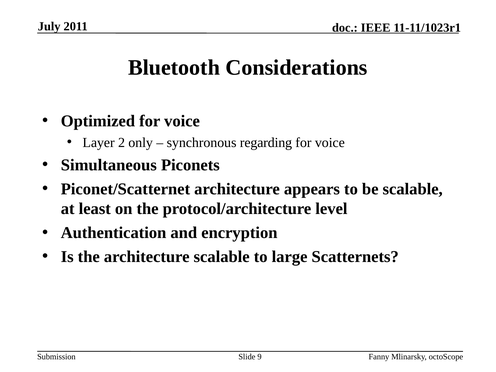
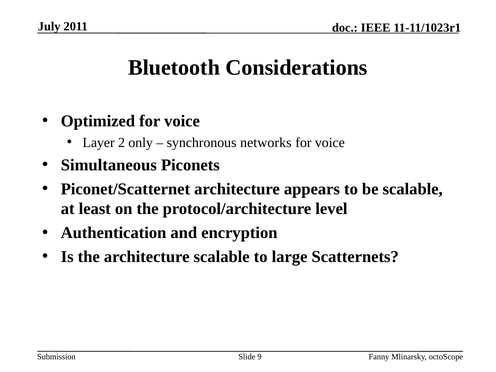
regarding: regarding -> networks (266, 142)
